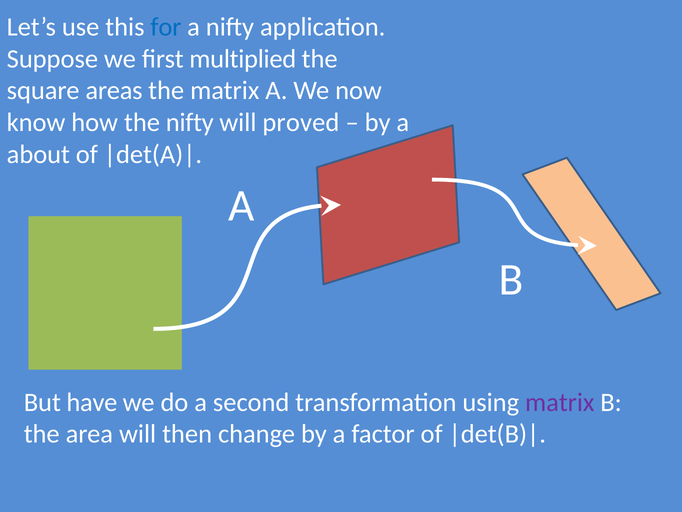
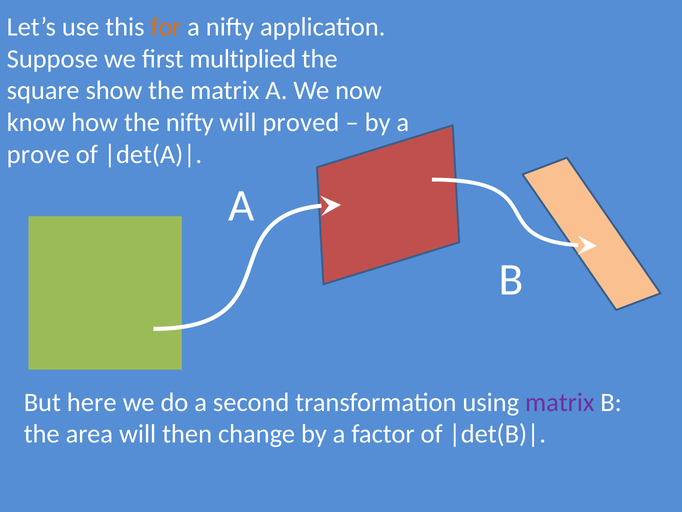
for colour: blue -> orange (166, 27)
areas: areas -> show (114, 91)
about: about -> prove (38, 154)
have: have -> here (92, 402)
